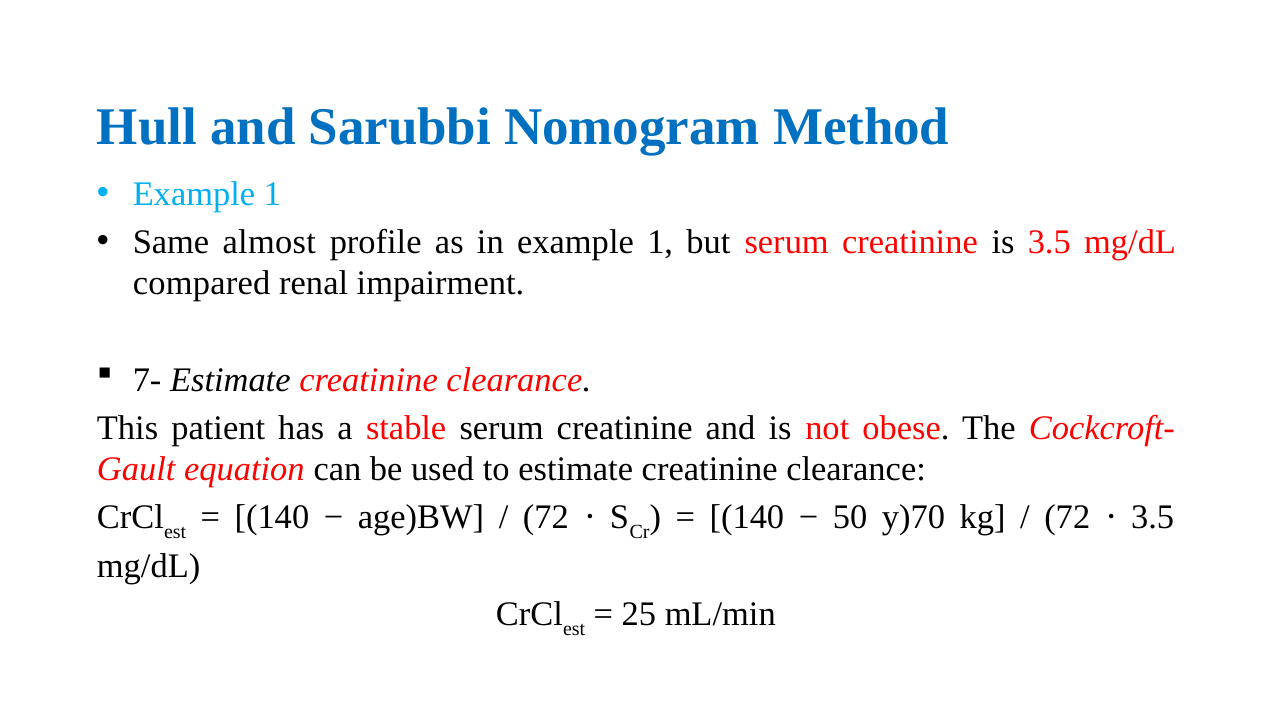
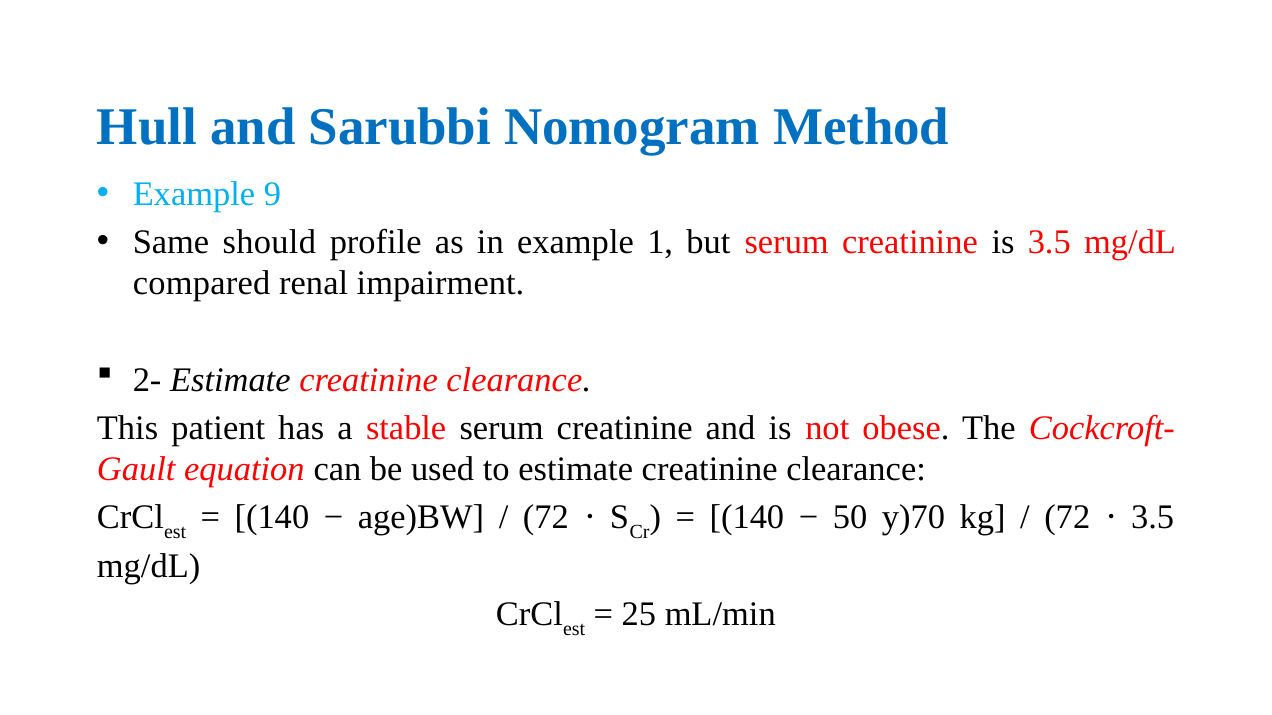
1: 1 -> 9 (272, 194)
almost: almost -> should (269, 242)
7-: 7- -> 2- (147, 380)
